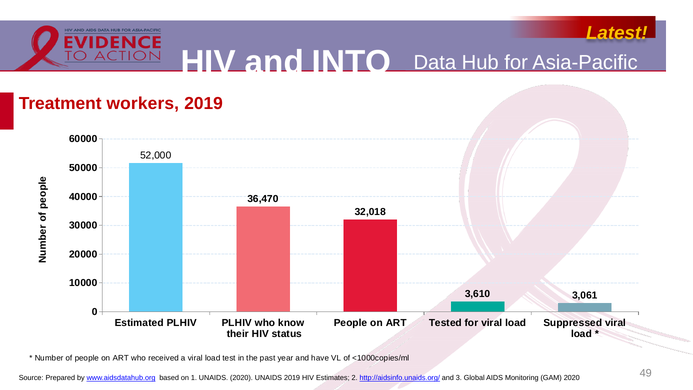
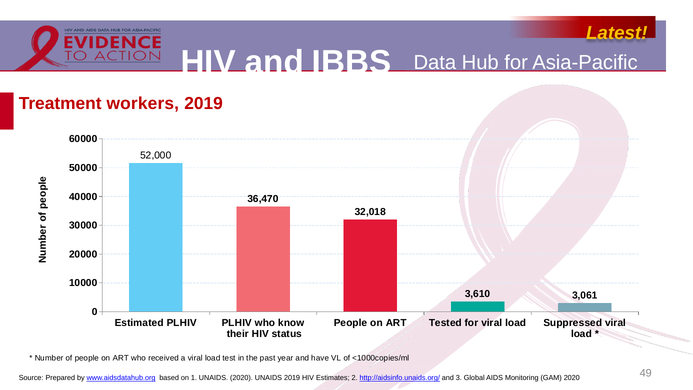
INTO: INTO -> IBBS (352, 62)
